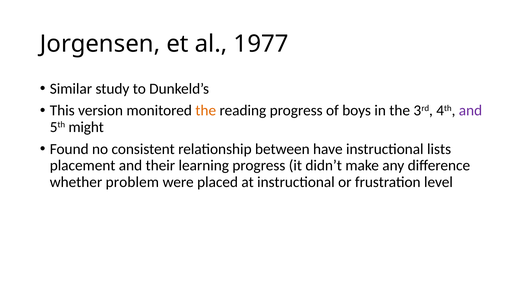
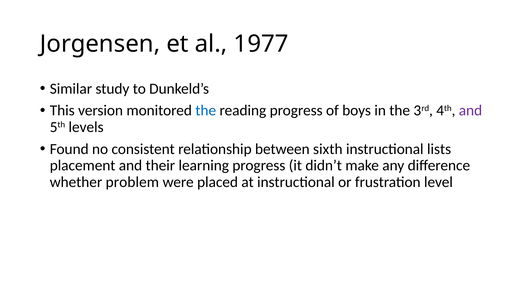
the colour: orange -> blue (206, 111)
might: might -> levels (86, 127)
have: have -> sixth (328, 149)
